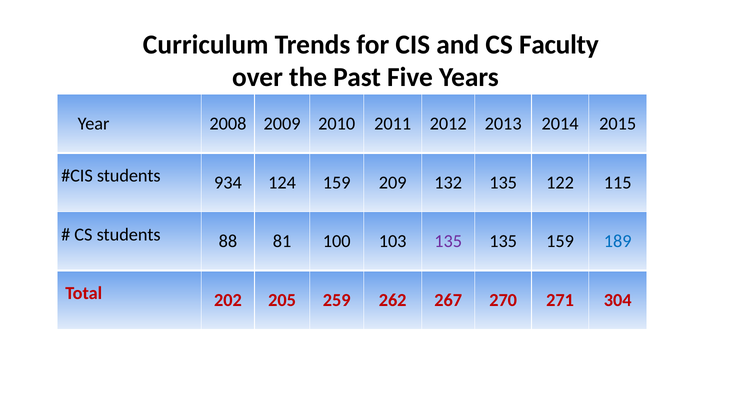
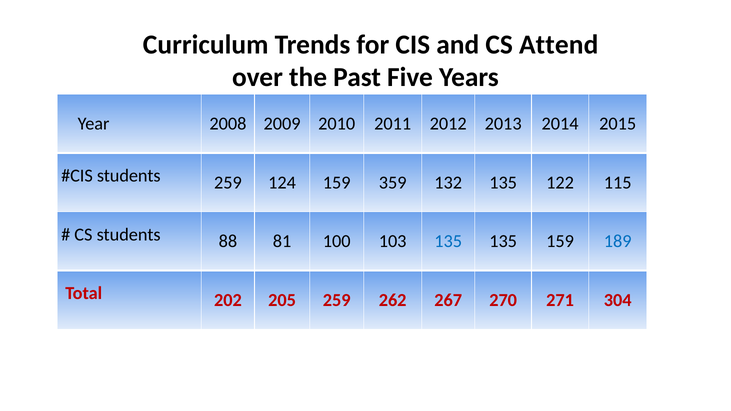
Faculty: Faculty -> Attend (559, 45)
students 934: 934 -> 259 (228, 183)
209: 209 -> 359 (393, 183)
135 colour: purple -> blue (448, 241)
